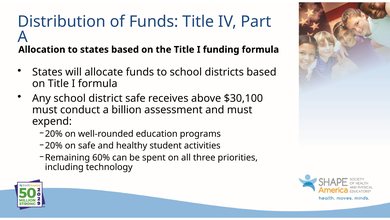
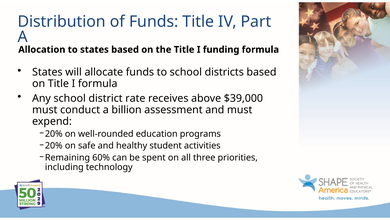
district safe: safe -> rate (135, 98)
$30,100: $30,100 -> $39,000 (243, 98)
